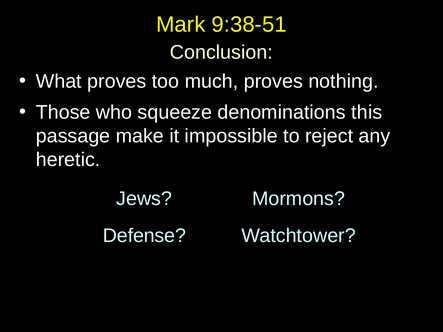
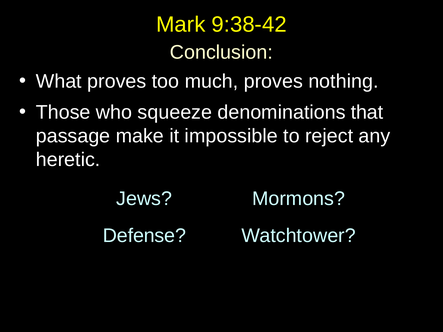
9:38-51: 9:38-51 -> 9:38-42 (249, 25)
this: this -> that (367, 113)
